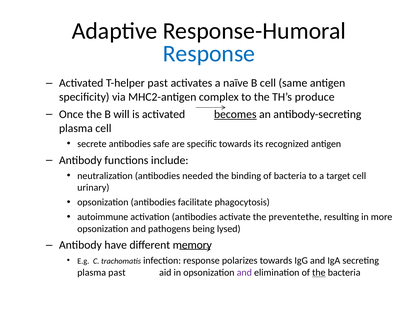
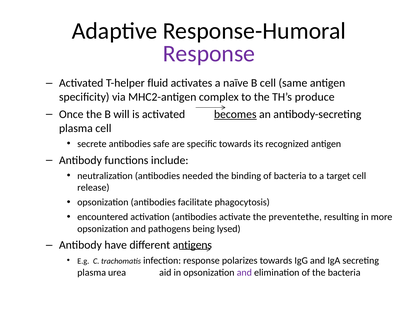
Response colour: blue -> purple (209, 54)
T-helper past: past -> fluid (158, 83)
urinary: urinary -> release (93, 187)
autoimmune: autoimmune -> encountered (103, 217)
memory: memory -> antigens (192, 245)
plasma past: past -> urea (117, 272)
the underline: present -> none (319, 272)
